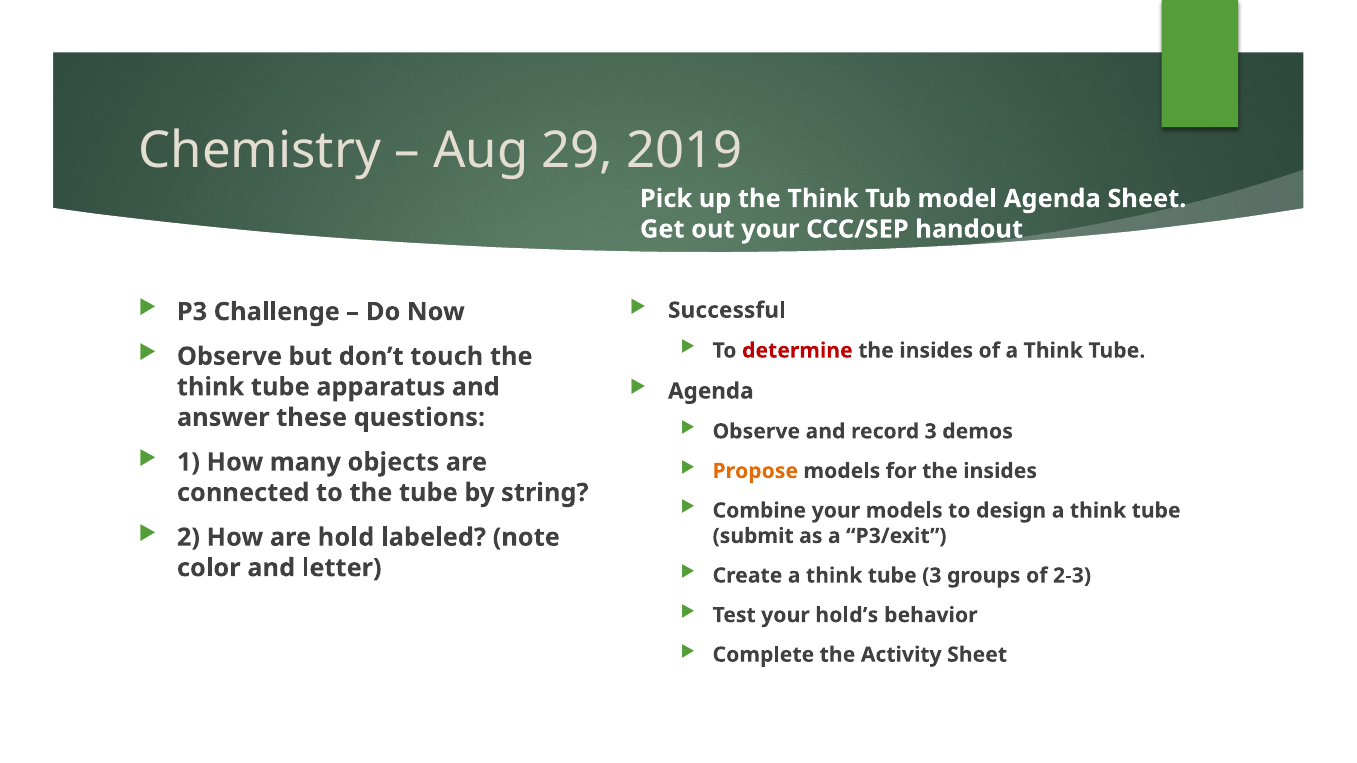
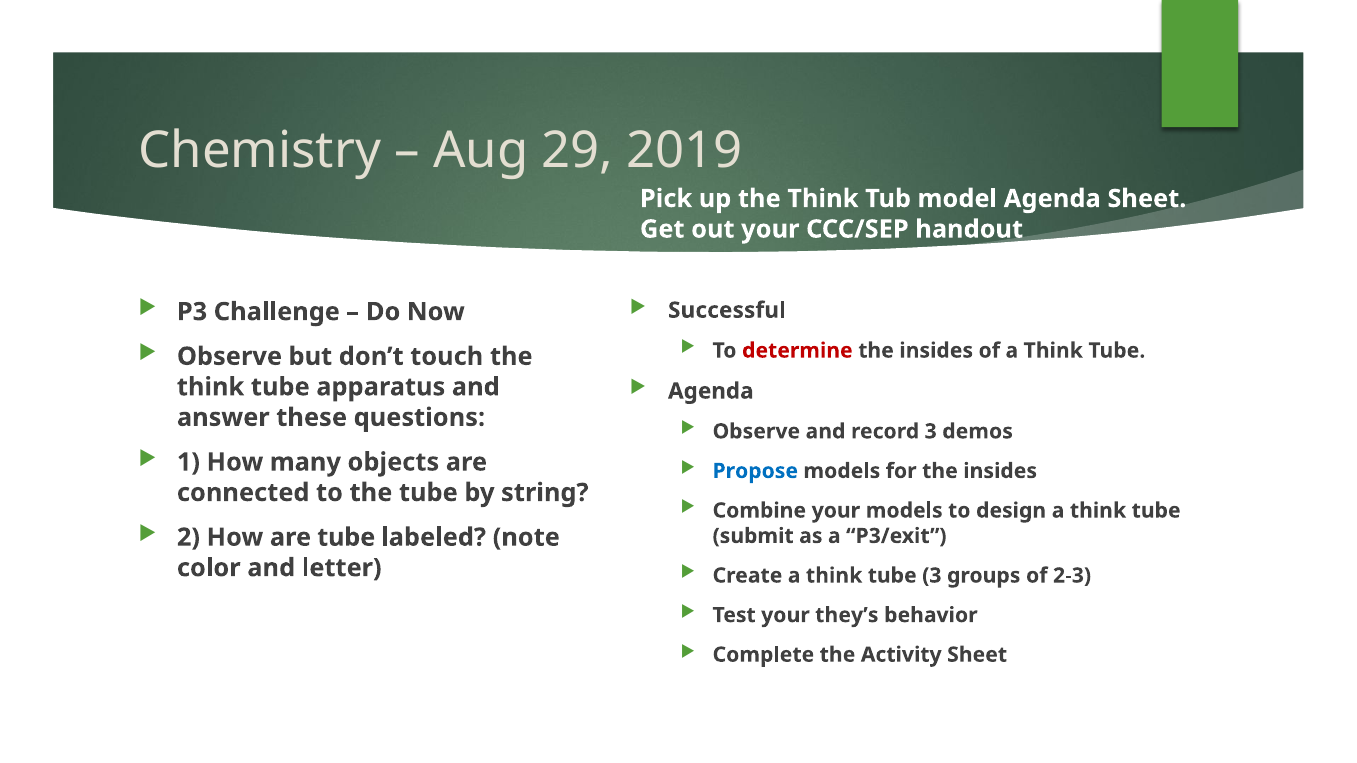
Propose colour: orange -> blue (755, 471)
are hold: hold -> tube (346, 538)
hold’s: hold’s -> they’s (847, 615)
